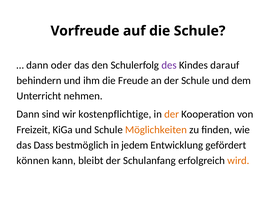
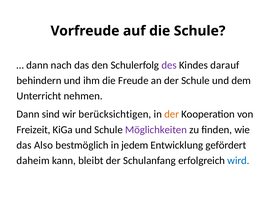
oder: oder -> nach (61, 65)
kostenpflichtige: kostenpflichtige -> berücksichtigen (115, 114)
Möglichkeiten colour: orange -> purple (156, 130)
Dass: Dass -> Also (43, 145)
können: können -> daheim (33, 161)
wird colour: orange -> blue (238, 161)
